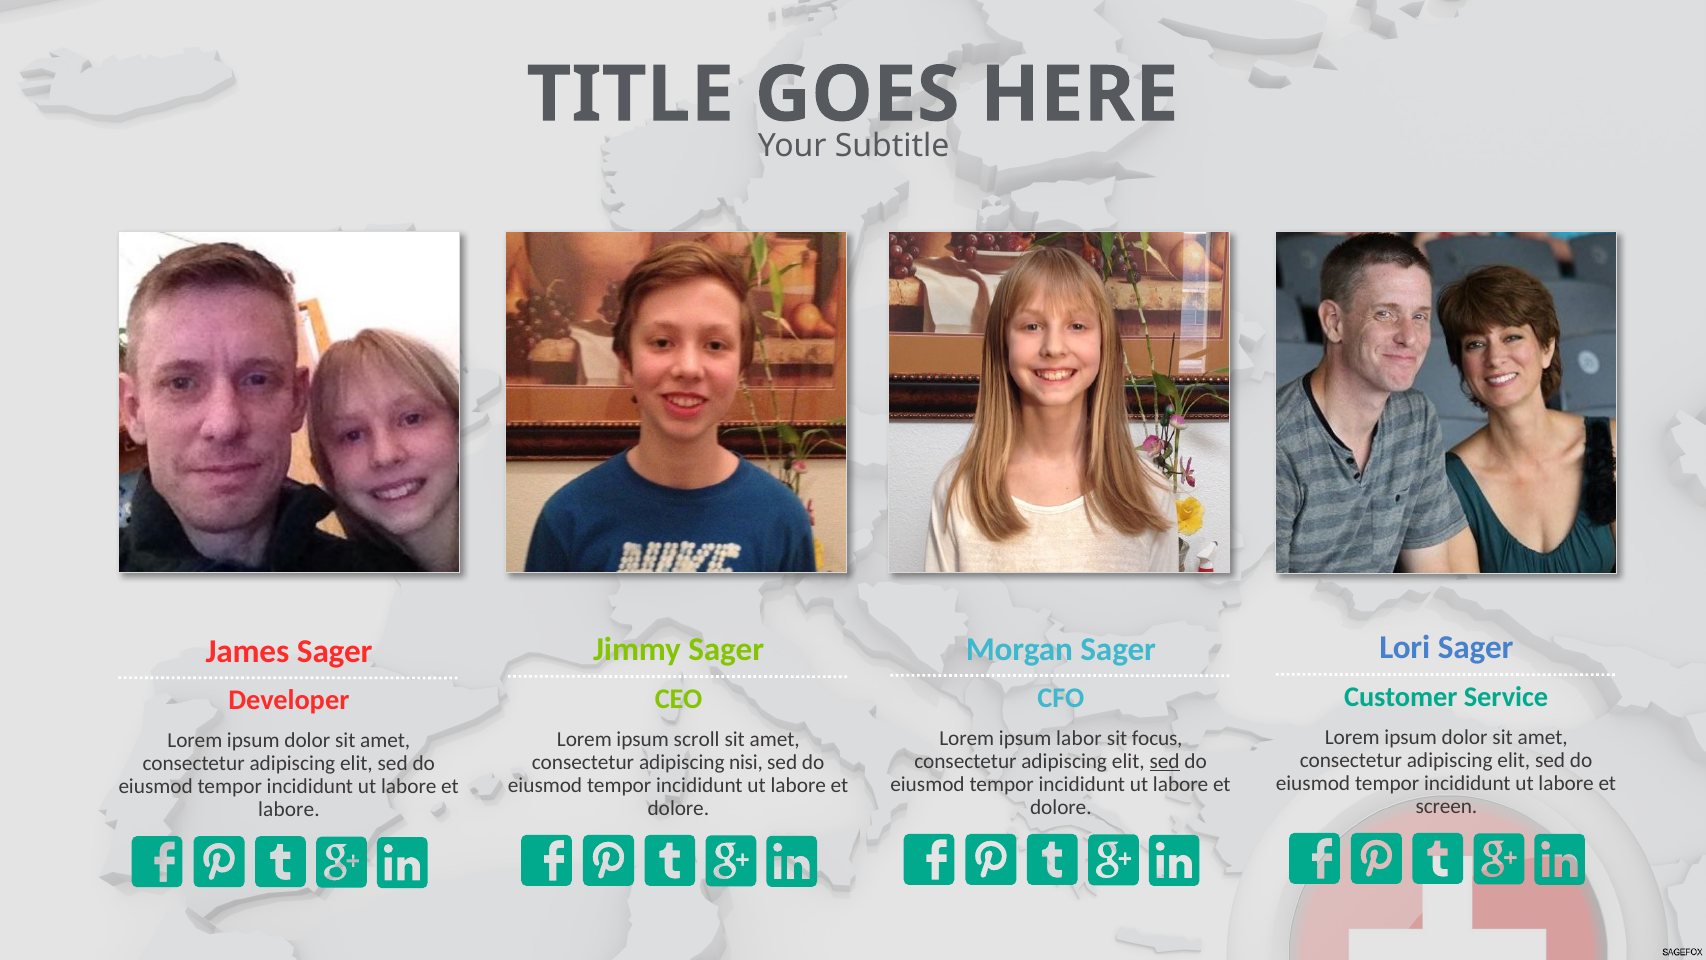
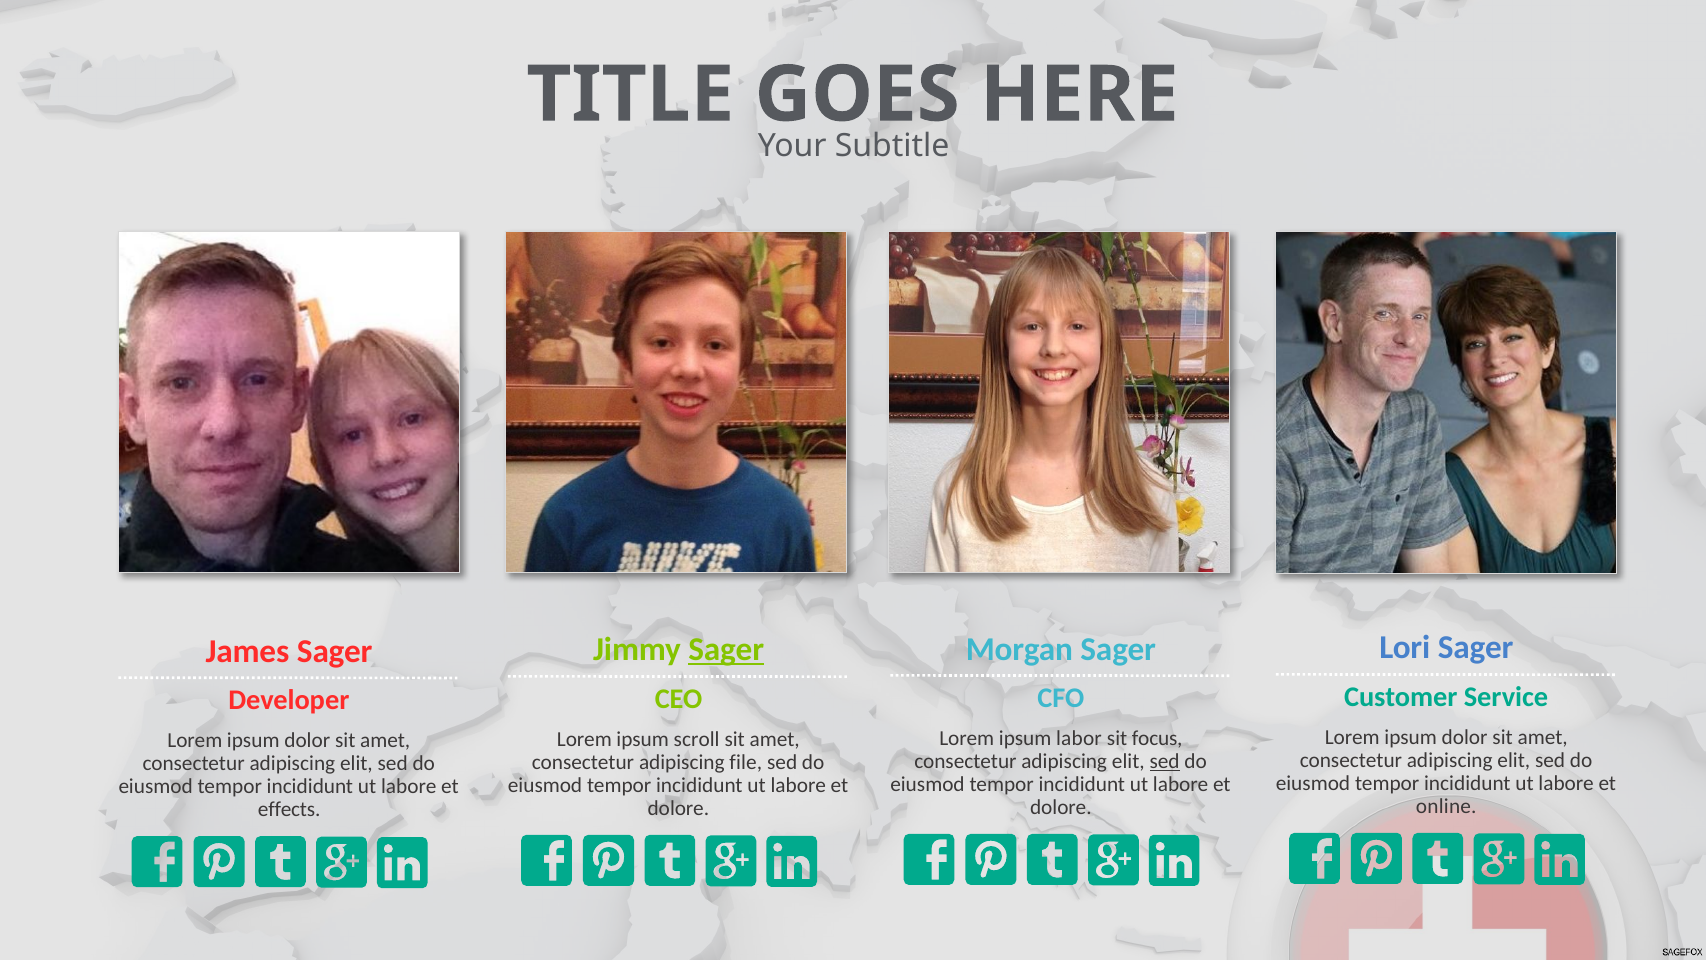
Sager underline: none -> present (726, 650)
nisi: nisi -> file (746, 762)
screen: screen -> online (1446, 806)
labore: labore -> effects (289, 809)
